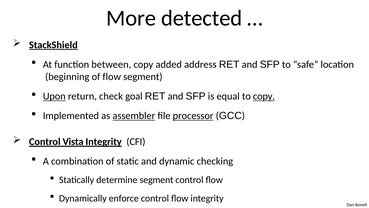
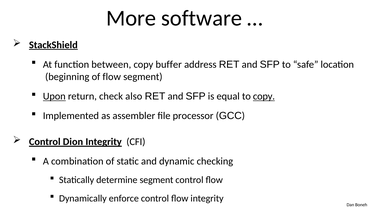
detected: detected -> software (202, 18)
added: added -> buffer (169, 64)
goal: goal -> also (134, 96)
assembler underline: present -> none (134, 116)
processor underline: present -> none (193, 116)
Vista: Vista -> Dion (73, 141)
